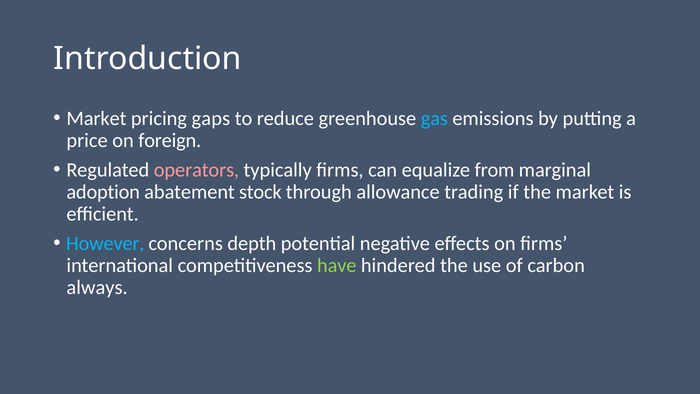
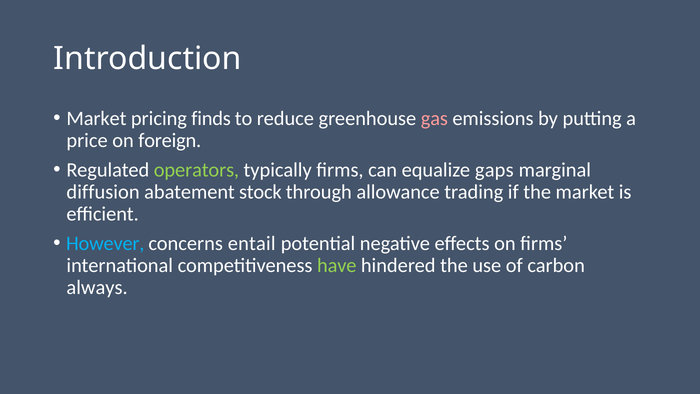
gaps: gaps -> finds (211, 118)
gas colour: light blue -> pink (434, 118)
operators colour: pink -> light green (196, 170)
from: from -> gaps (494, 170)
adoption: adoption -> diffusion (103, 192)
depth: depth -> entail (252, 243)
